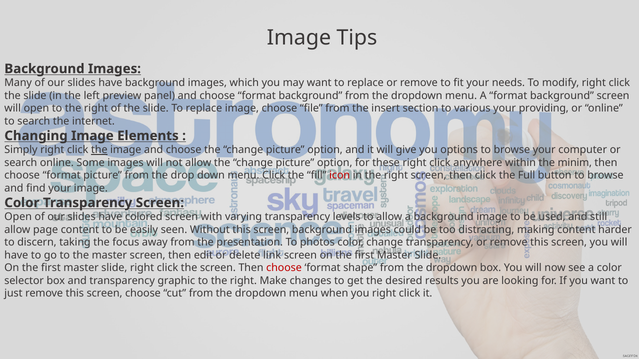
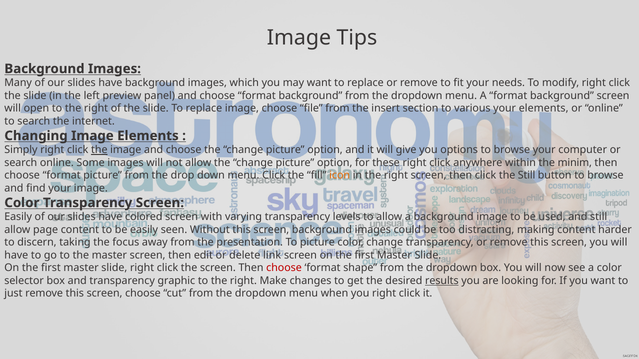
your providing: providing -> elements (544, 109)
icon colour: red -> orange (340, 176)
the Full: Full -> Still (527, 176)
Open: Open -> Easily (18, 217)
To photos: photos -> picture (317, 243)
results underline: none -> present (442, 281)
